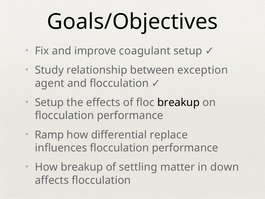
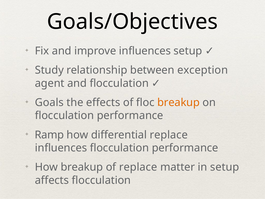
improve coagulant: coagulant -> influences (145, 51)
Setup: Setup -> Goals (49, 102)
breakup colour: black -> orange (179, 102)
of settling: settling -> replace (138, 167)
in down: down -> setup (225, 167)
